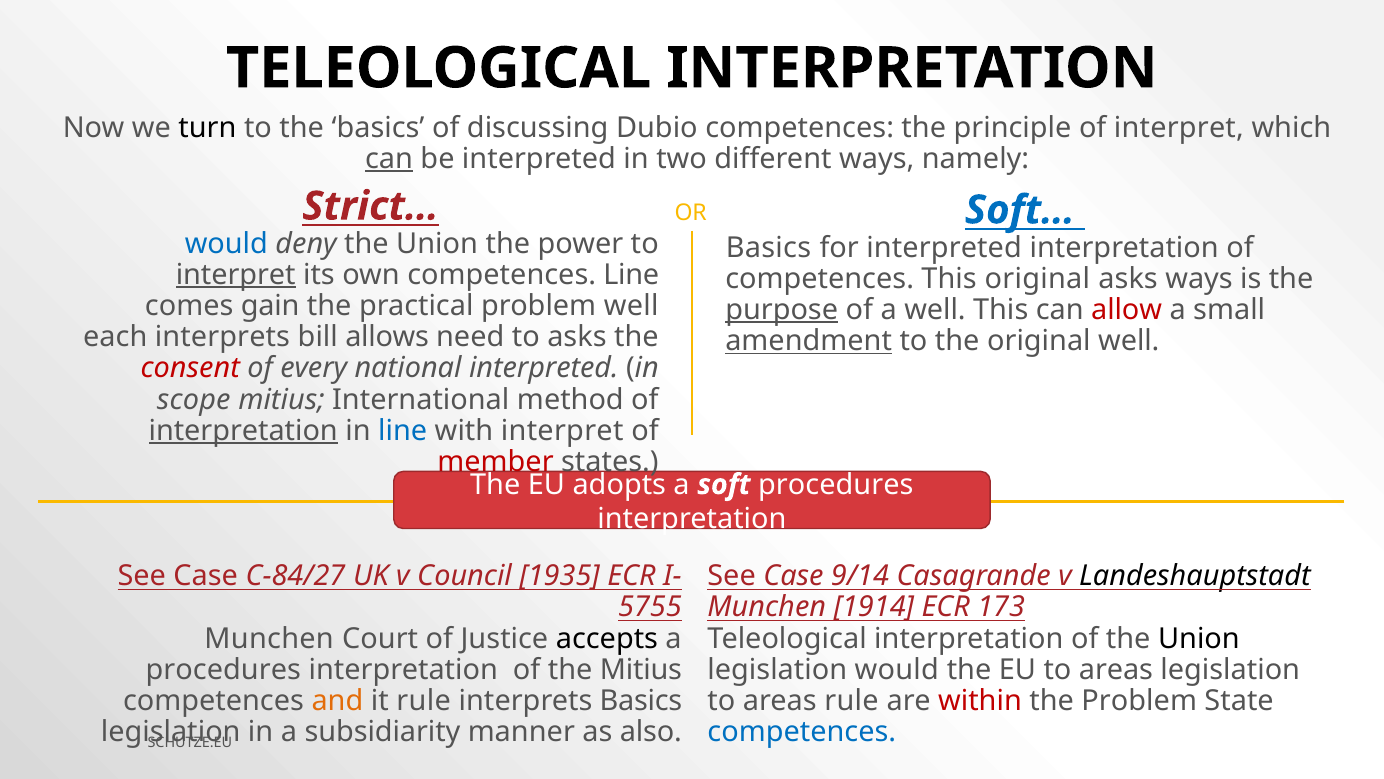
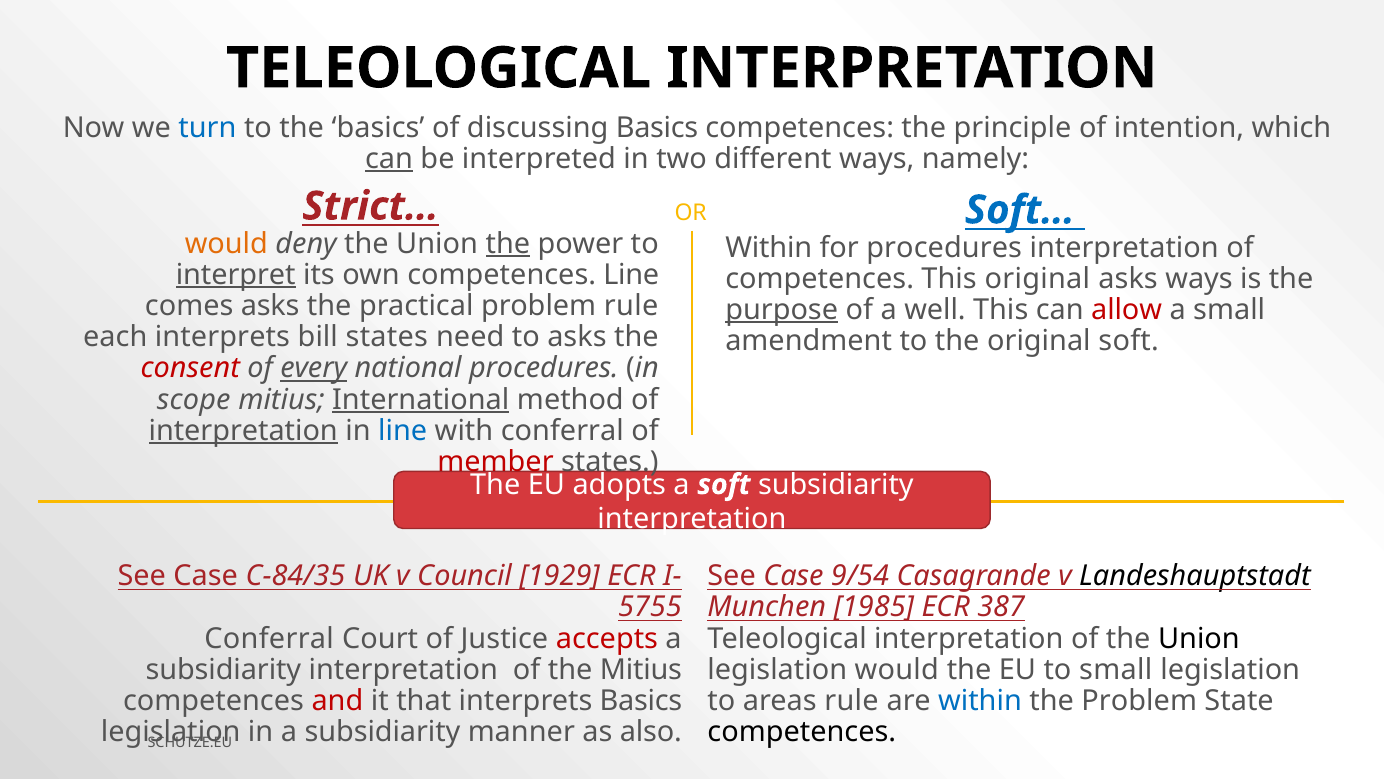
turn colour: black -> blue (207, 128)
discussing Dubio: Dubio -> Basics (657, 128)
of interpret: interpret -> intention (1179, 128)
would colour: blue -> orange (226, 244)
the underline: none -> present (508, 244)
Basics: Basics -> Within (769, 247)
for interpreted: interpreted -> procedures (944, 247)
comes gain: gain -> asks (270, 306)
problem well: well -> rule (631, 306)
bill allows: allows -> states (387, 337)
amendment underline: present -> none (809, 341)
original well: well -> soft (1129, 341)
every underline: none -> present (314, 368)
national interpreted: interpreted -> procedures (544, 368)
International underline: none -> present (421, 399)
with interpret: interpret -> conferral (562, 431)
soft procedures: procedures -> subsidiarity (836, 484)
C-84/27: C-84/27 -> C-84/35 (295, 576)
1935: 1935 -> 1929 (560, 576)
9/14: 9/14 -> 9/54 (860, 576)
1914: 1914 -> 1985 (874, 607)
173: 173 -> 387 (1001, 607)
Munchen: Munchen -> Conferral (269, 638)
accepts colour: black -> red (607, 638)
procedures: procedures -> subsidiarity (223, 669)
EU to areas: areas -> small (1116, 669)
and colour: orange -> red (337, 701)
it rule: rule -> that (424, 701)
within colour: red -> blue (980, 701)
competences colour: blue -> black (802, 732)
